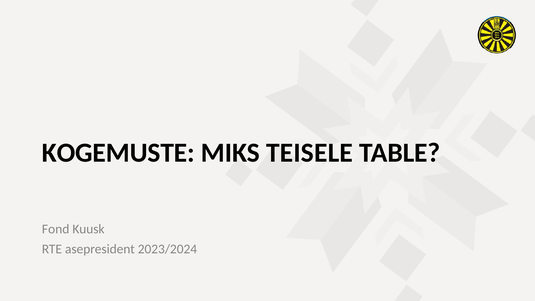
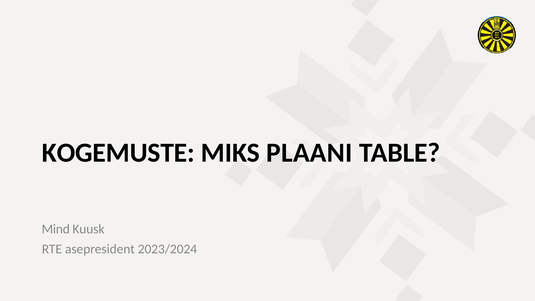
TEISELE: TEISELE -> PLAANI (309, 153)
Fond: Fond -> Mind (56, 229)
